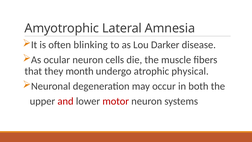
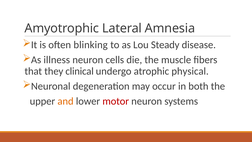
Darker: Darker -> Steady (165, 45)
ocular: ocular -> illness (57, 60)
month: month -> clinical (80, 71)
and colour: red -> orange (66, 101)
